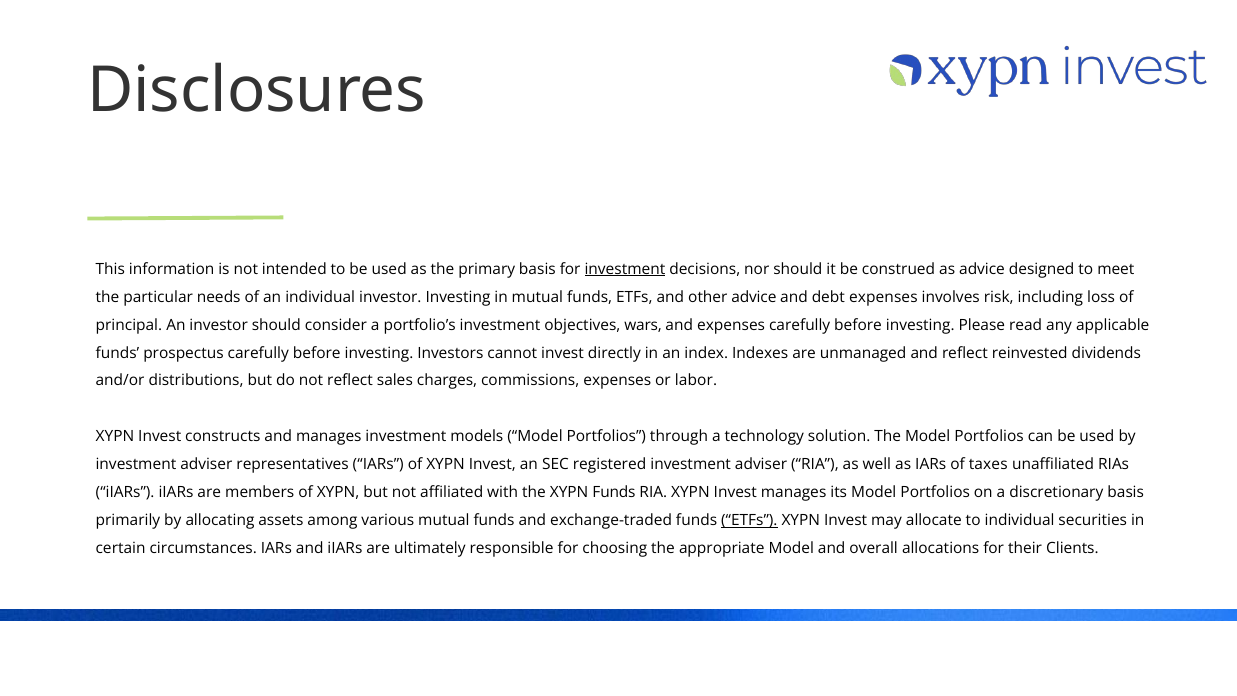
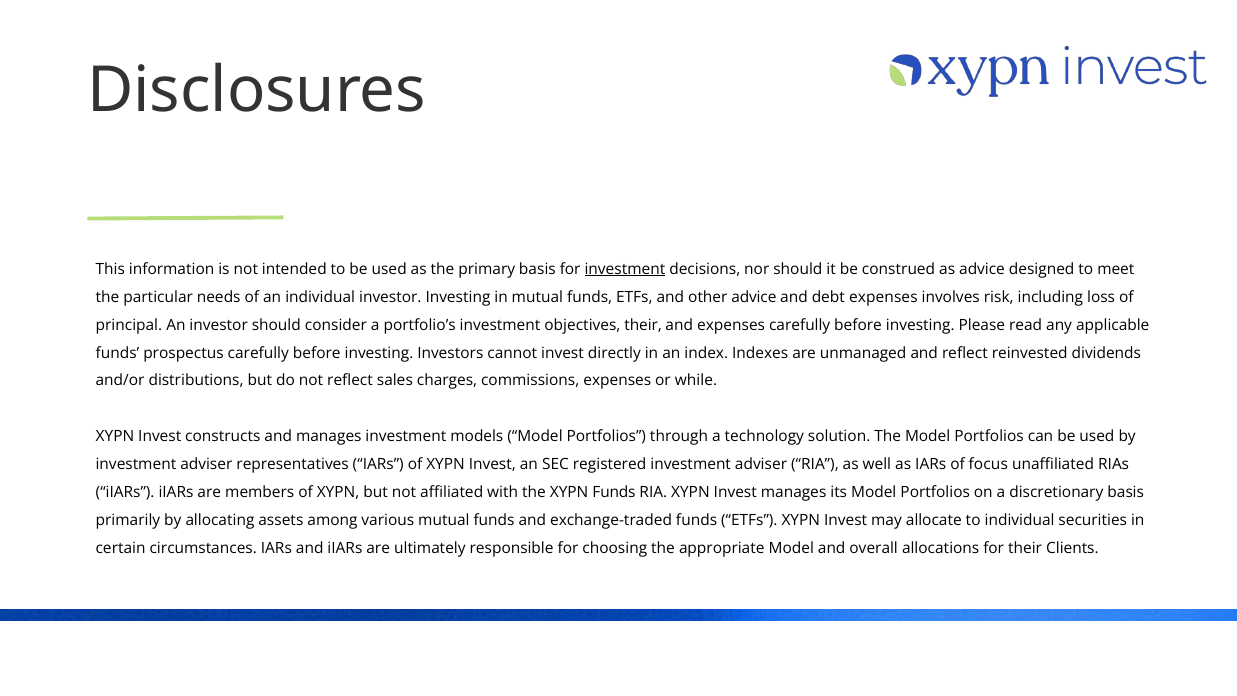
objectives wars: wars -> their (643, 325)
labor: labor -> while (696, 381)
taxes: taxes -> focus (988, 464)
ETFs underline: present -> none (749, 520)
